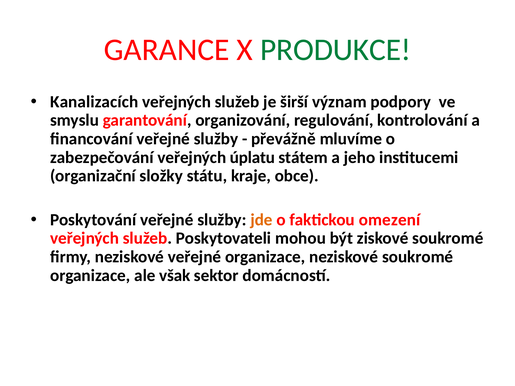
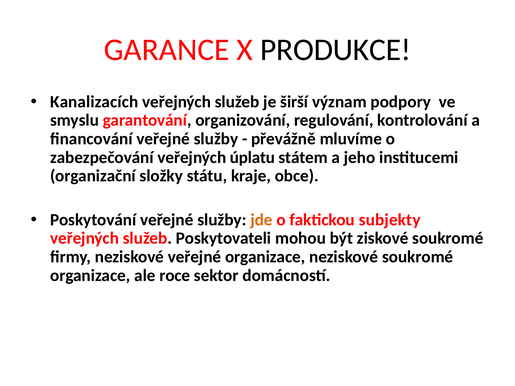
PRODUKCE colour: green -> black (336, 50)
omezení: omezení -> subjekty (390, 220)
však: však -> roce (175, 276)
